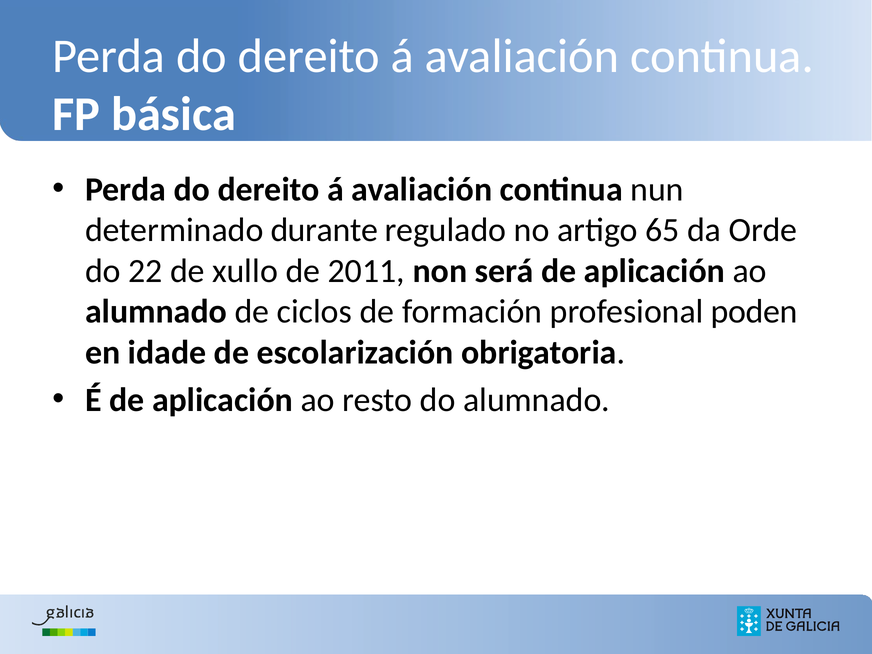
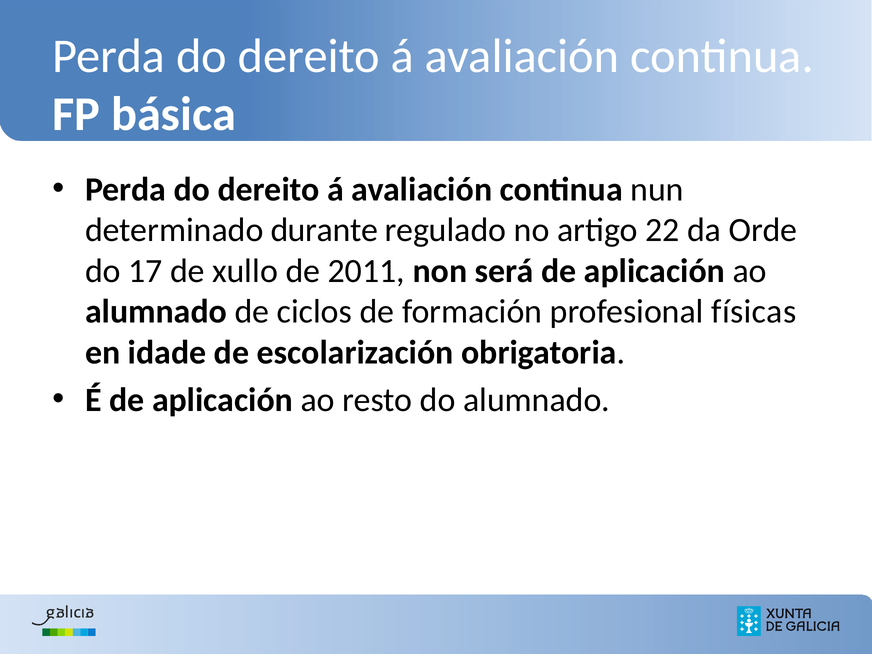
65: 65 -> 22 (662, 230)
22: 22 -> 17 (145, 271)
poden: poden -> físicas (754, 312)
